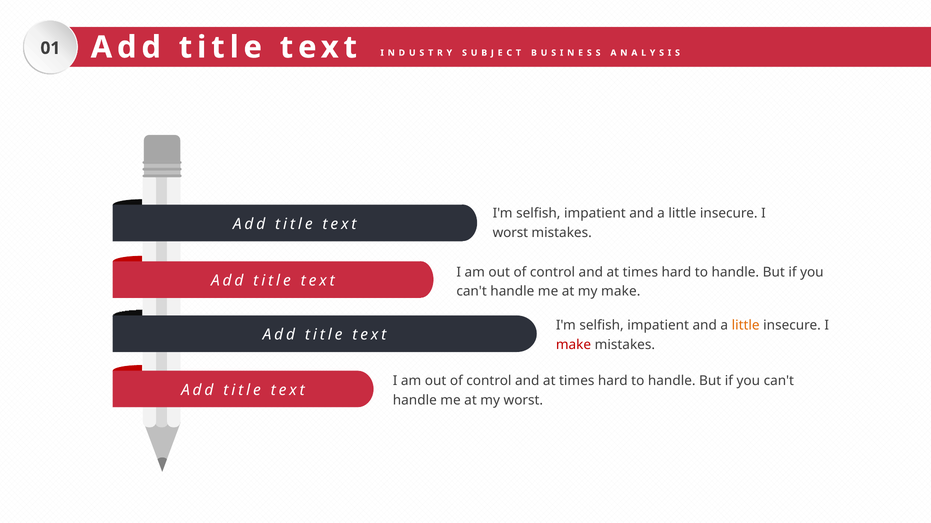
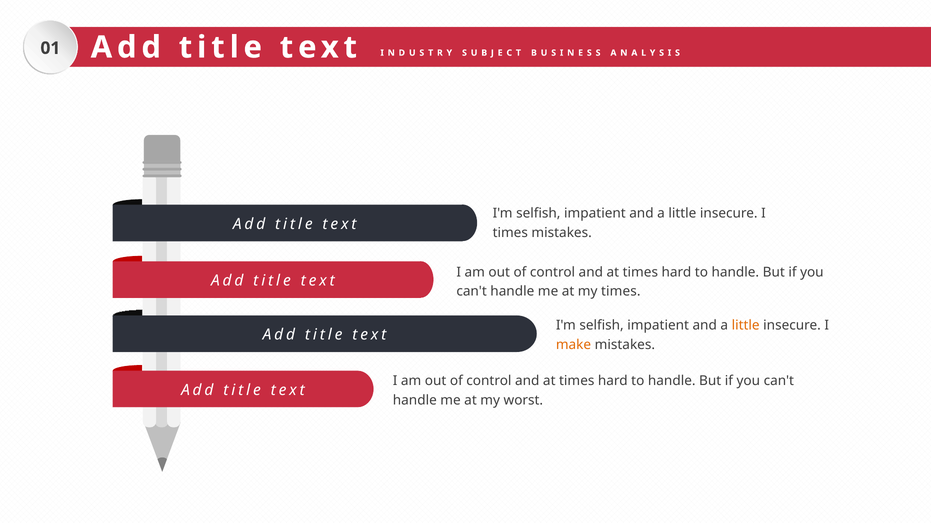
worst: worst -> times (510, 233)
my make: make -> times (621, 292)
make colour: red -> orange (574, 345)
